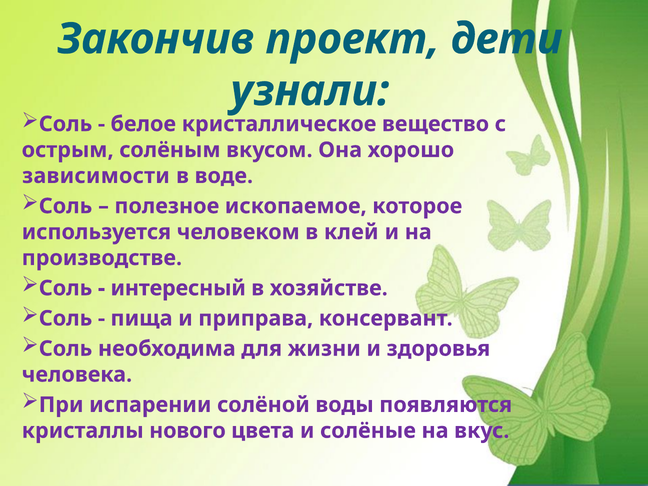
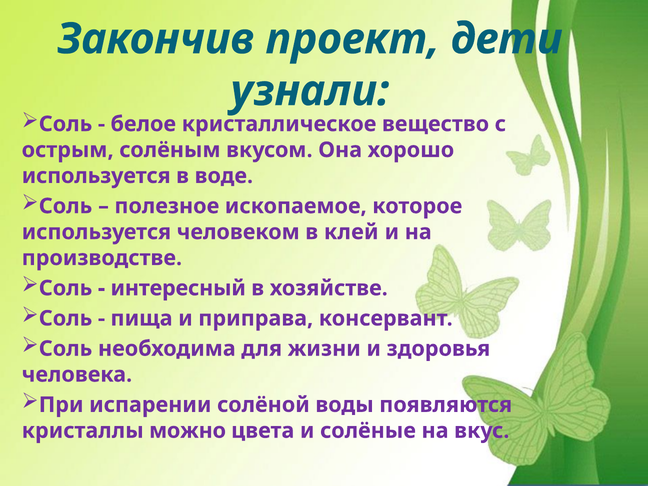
зависимости: зависимости -> используется (96, 176)
нового: нового -> можно (188, 431)
